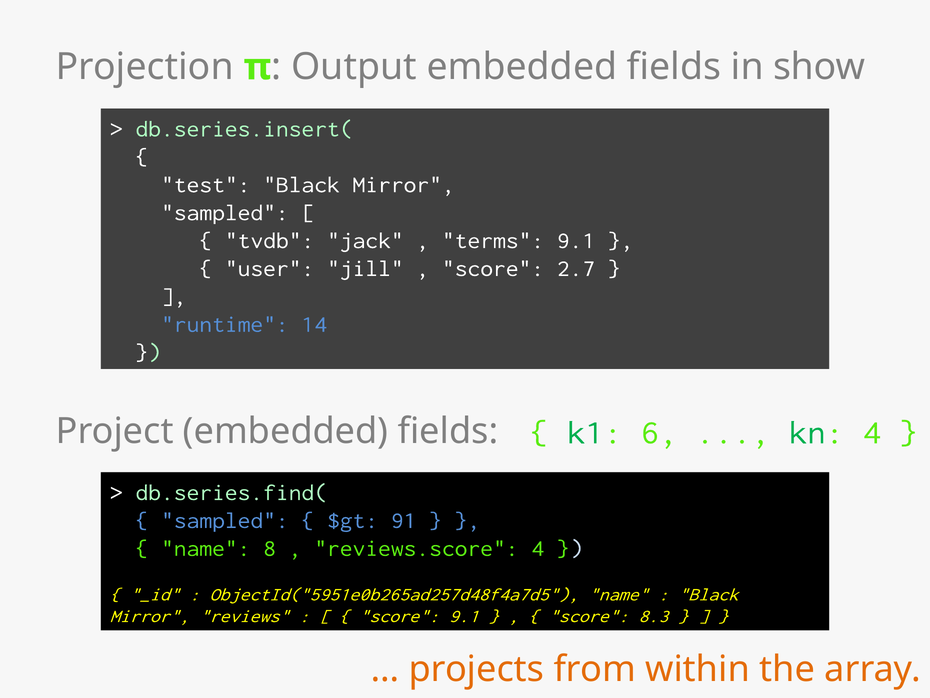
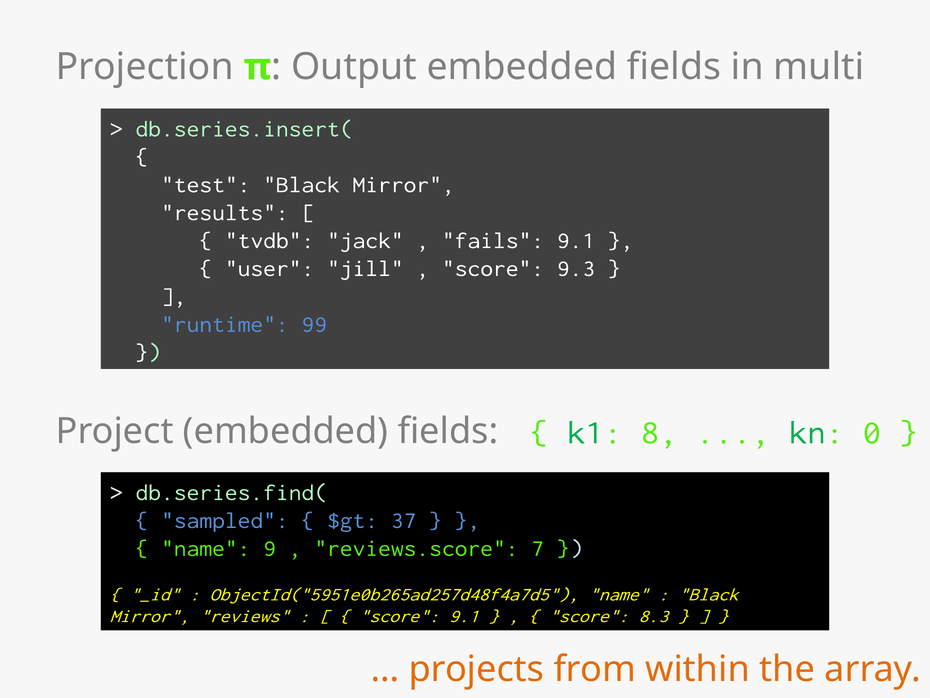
show: show -> multi (819, 67)
sampled: sampled -> results (225, 212)
terms: terms -> fails (493, 240)
2.7: 2.7 -> 9.3 (576, 268)
14: 14 -> 99 (314, 324)
6: 6 -> 8 (659, 432)
kn 4: 4 -> 0 (872, 432)
91: 91 -> 37 (404, 520)
8: 8 -> 9 (270, 548)
reviews.score 4: 4 -> 7 (538, 548)
